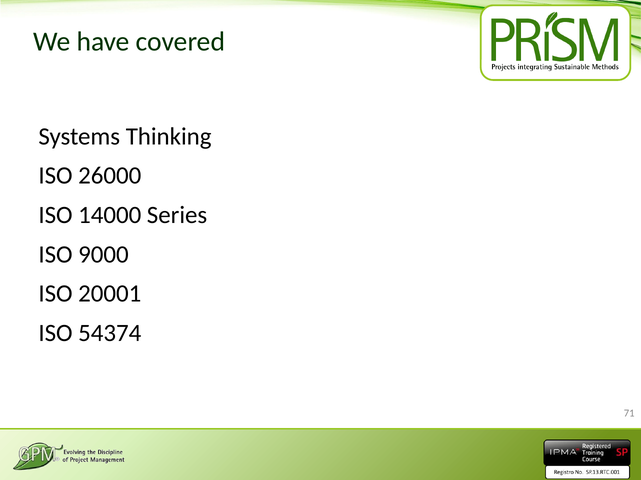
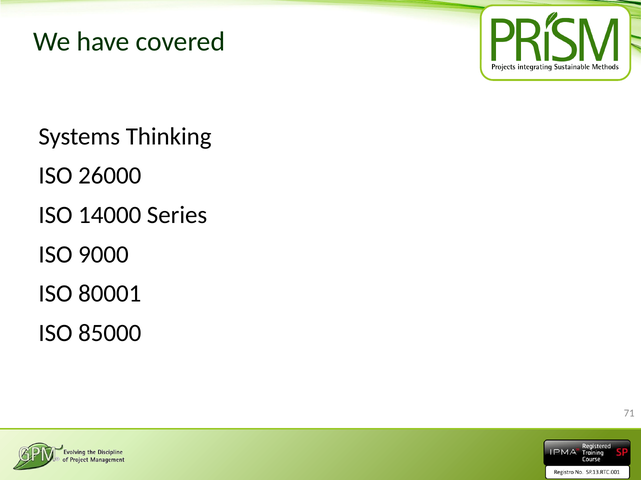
20001: 20001 -> 80001 (110, 294)
54374: 54374 -> 85000 (110, 334)
